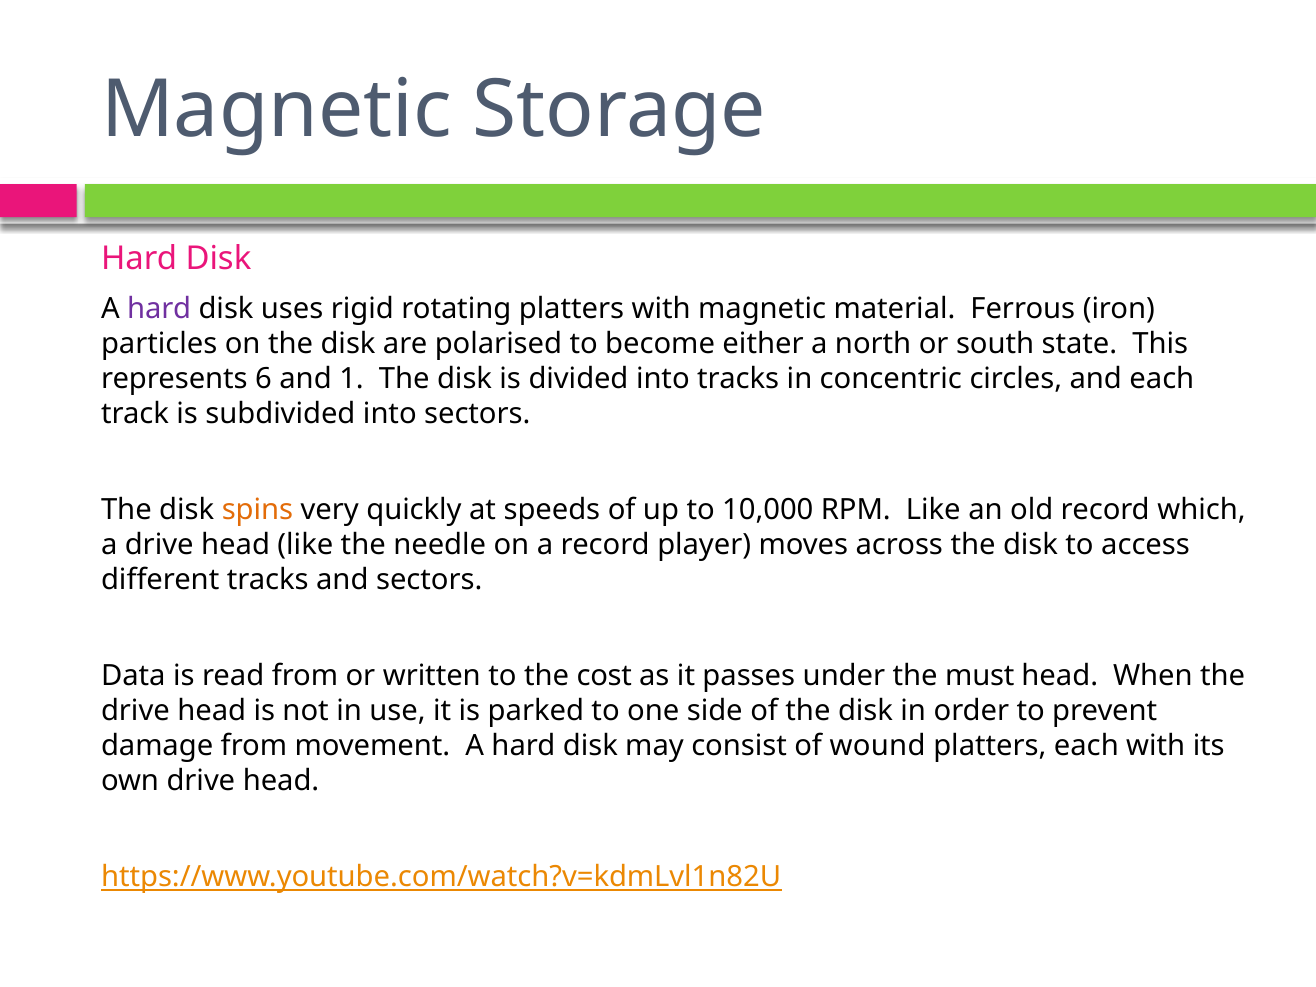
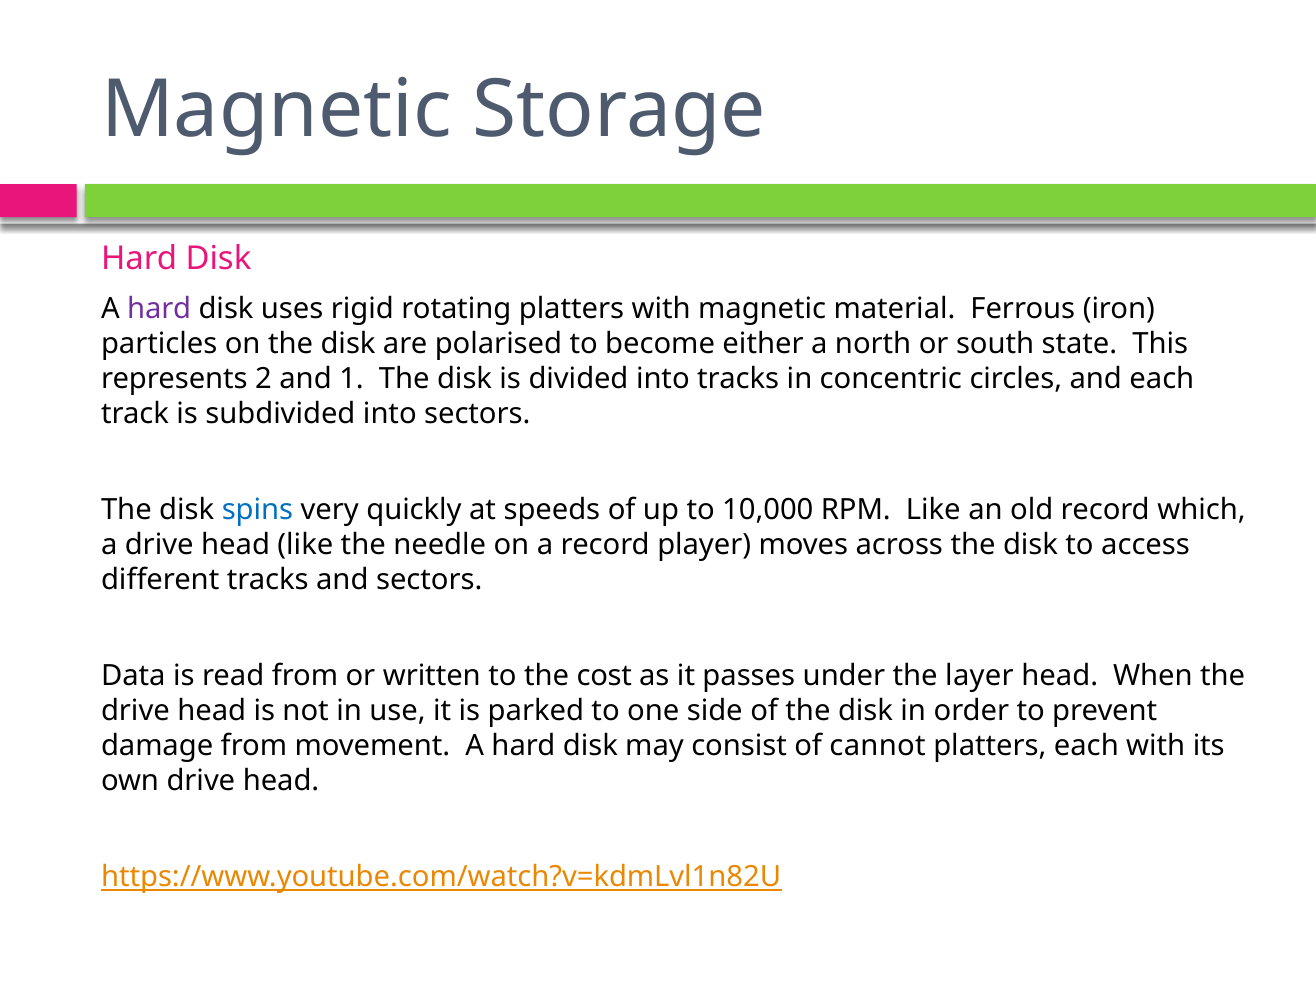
6: 6 -> 2 (264, 379)
spins colour: orange -> blue (257, 510)
must: must -> layer (979, 676)
wound: wound -> cannot (878, 746)
